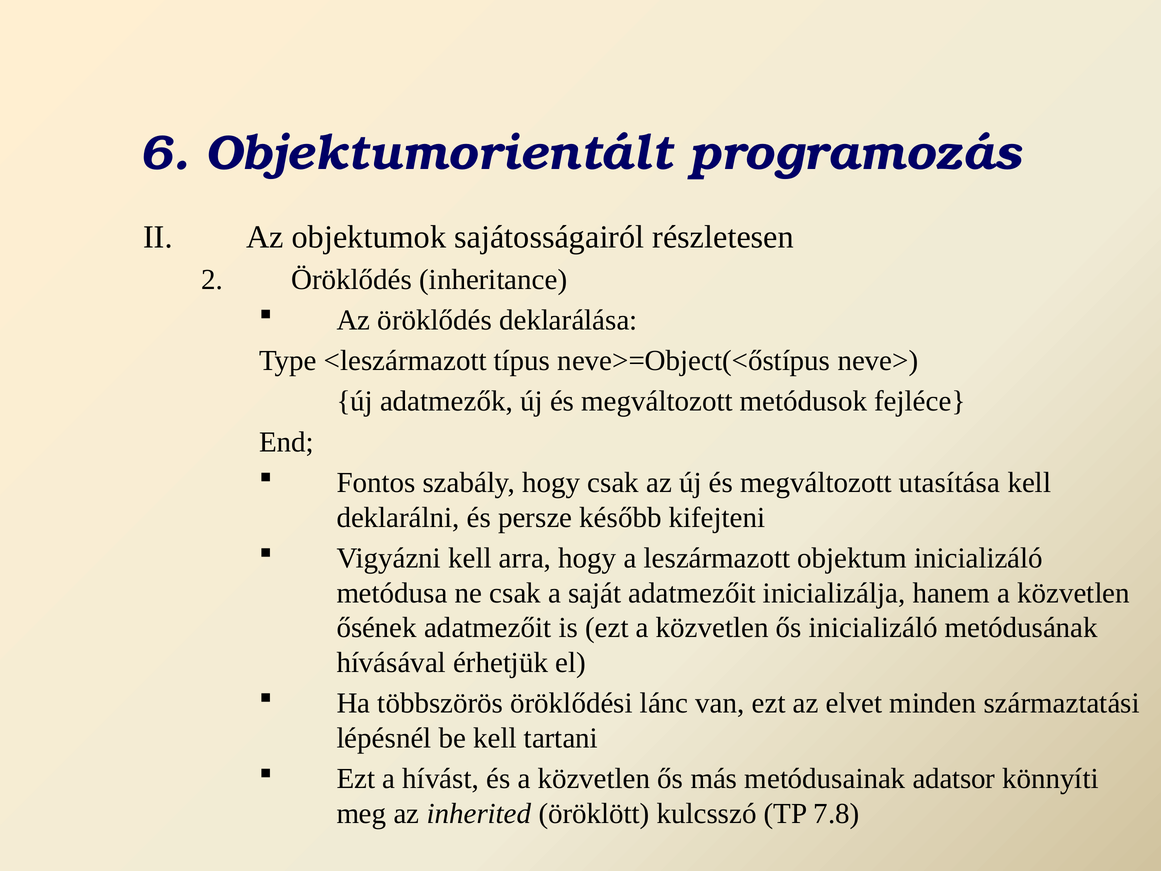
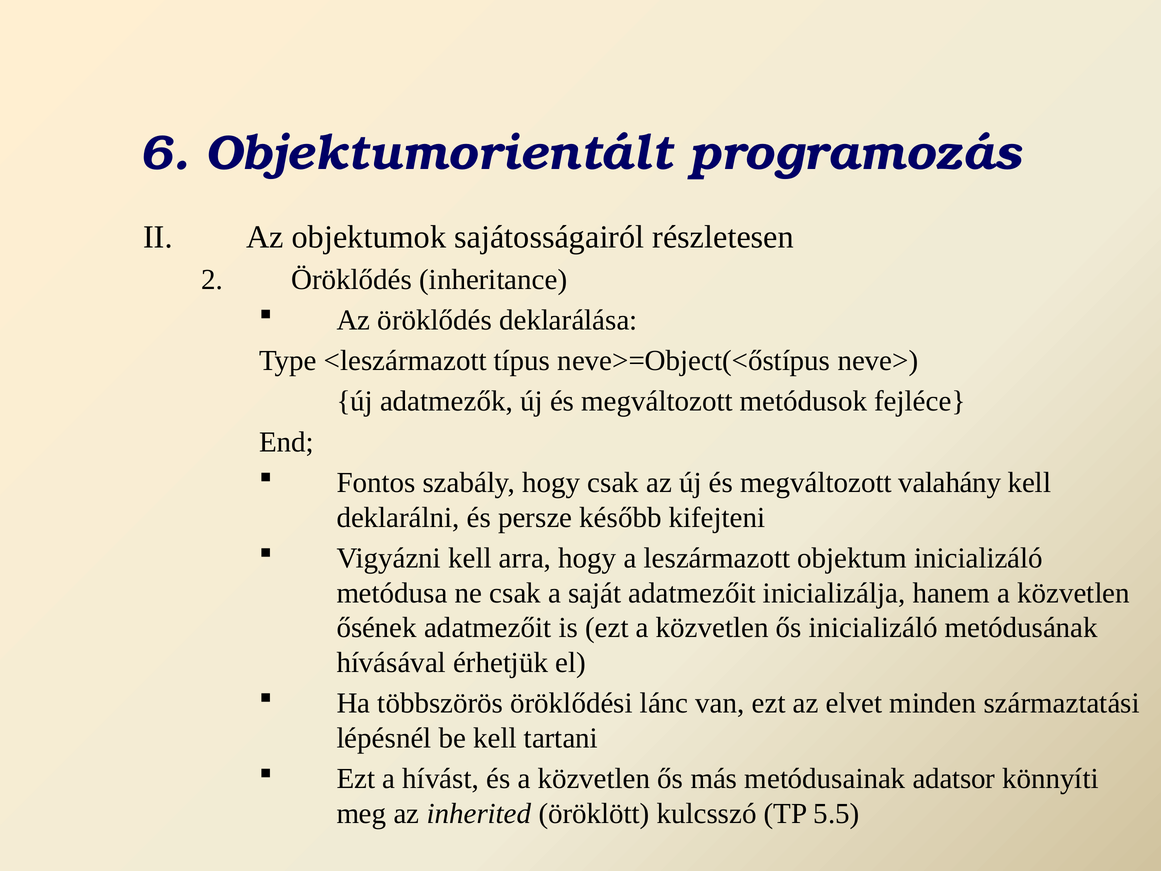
utasítása: utasítása -> valahány (950, 483)
7.8: 7.8 -> 5.5 (836, 813)
